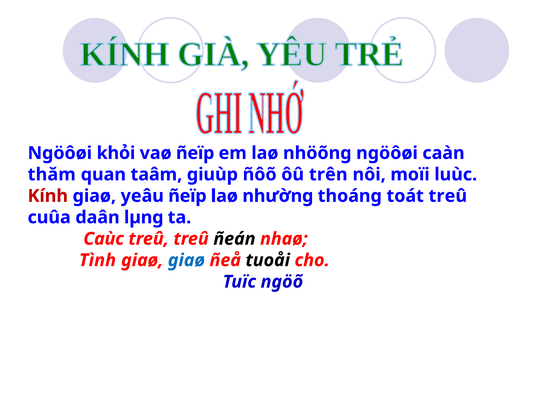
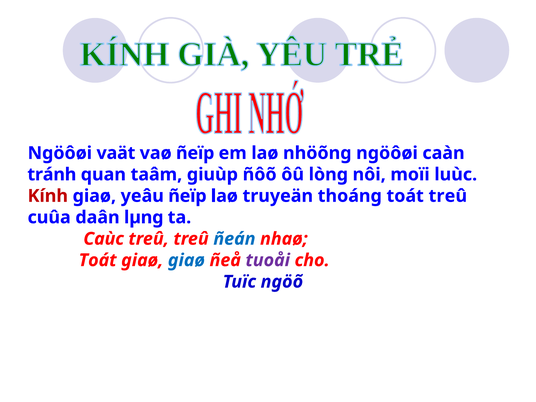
khỏi: khỏi -> vaät (116, 153)
thăm: thăm -> tránh (52, 175)
trên: trên -> lòng (328, 175)
nhường: nhường -> truyeän (278, 196)
ñeán colour: black -> blue (234, 239)
Tình: Tình -> Toát (98, 260)
tuoåi colour: black -> purple (268, 260)
